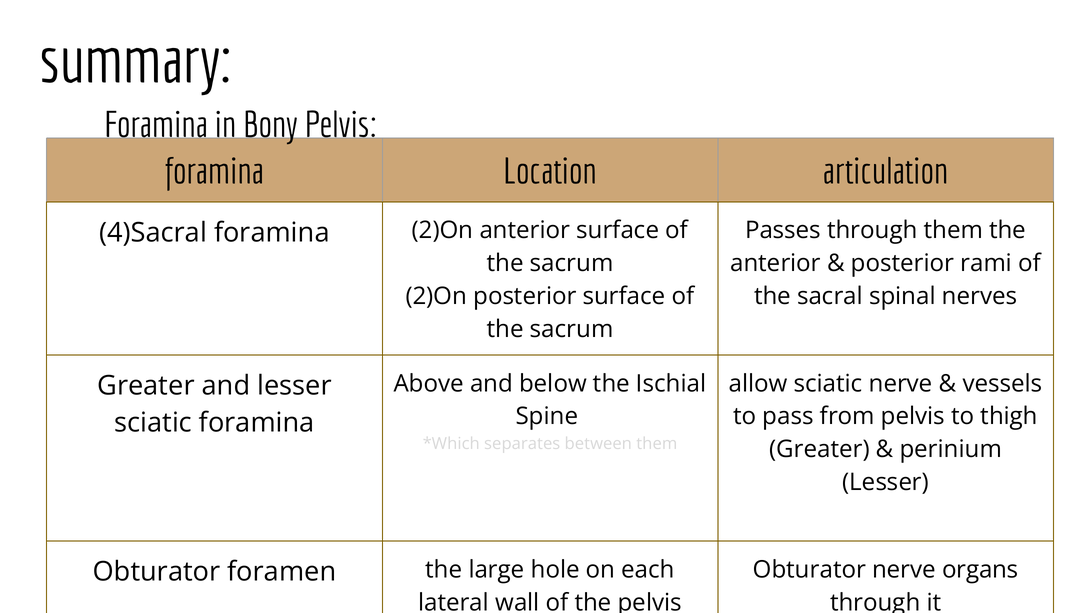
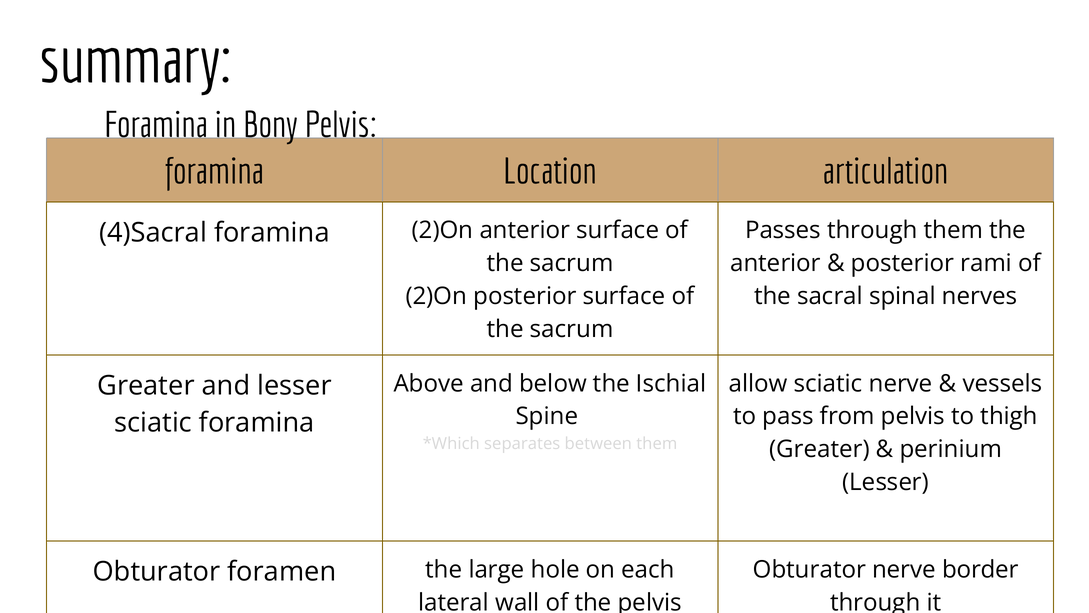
organs: organs -> border (980, 569)
